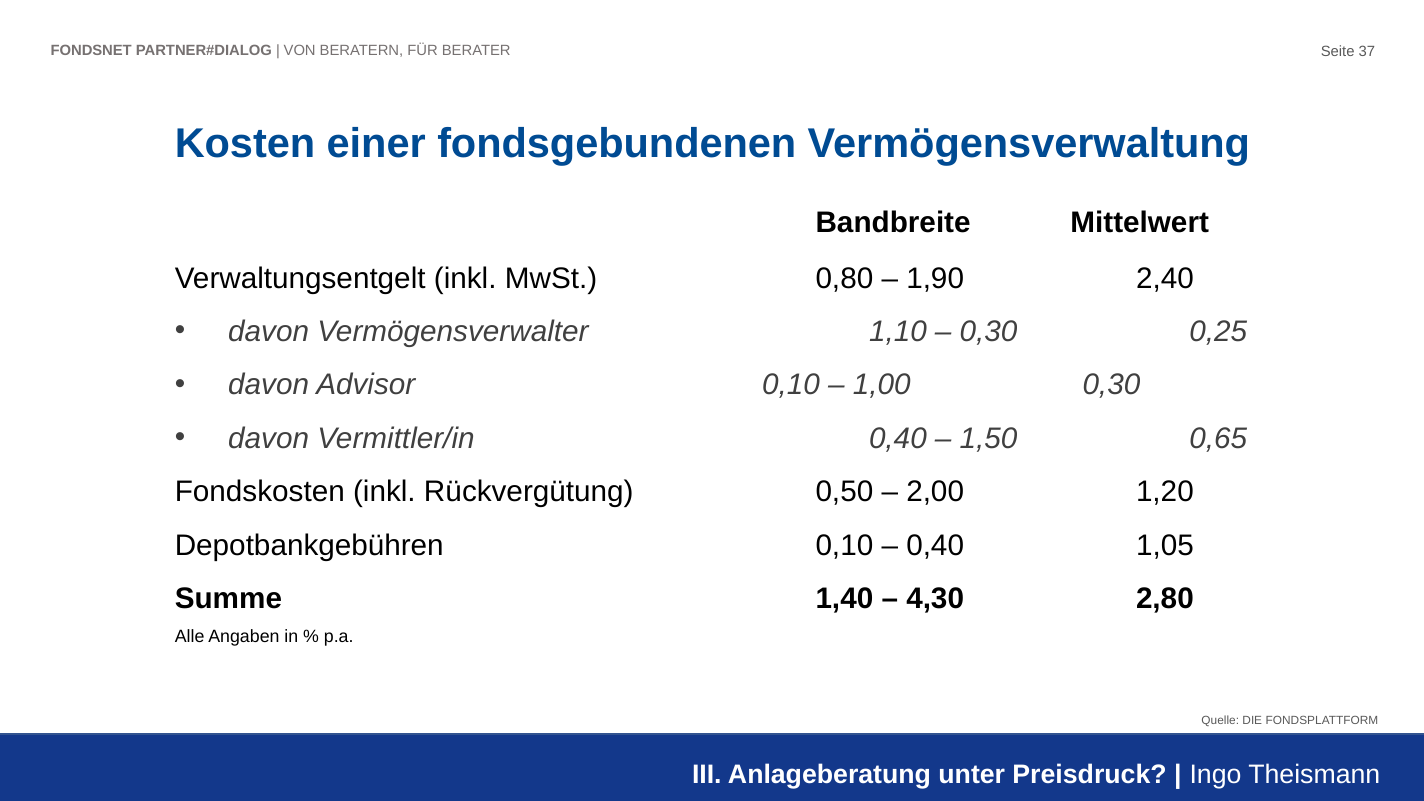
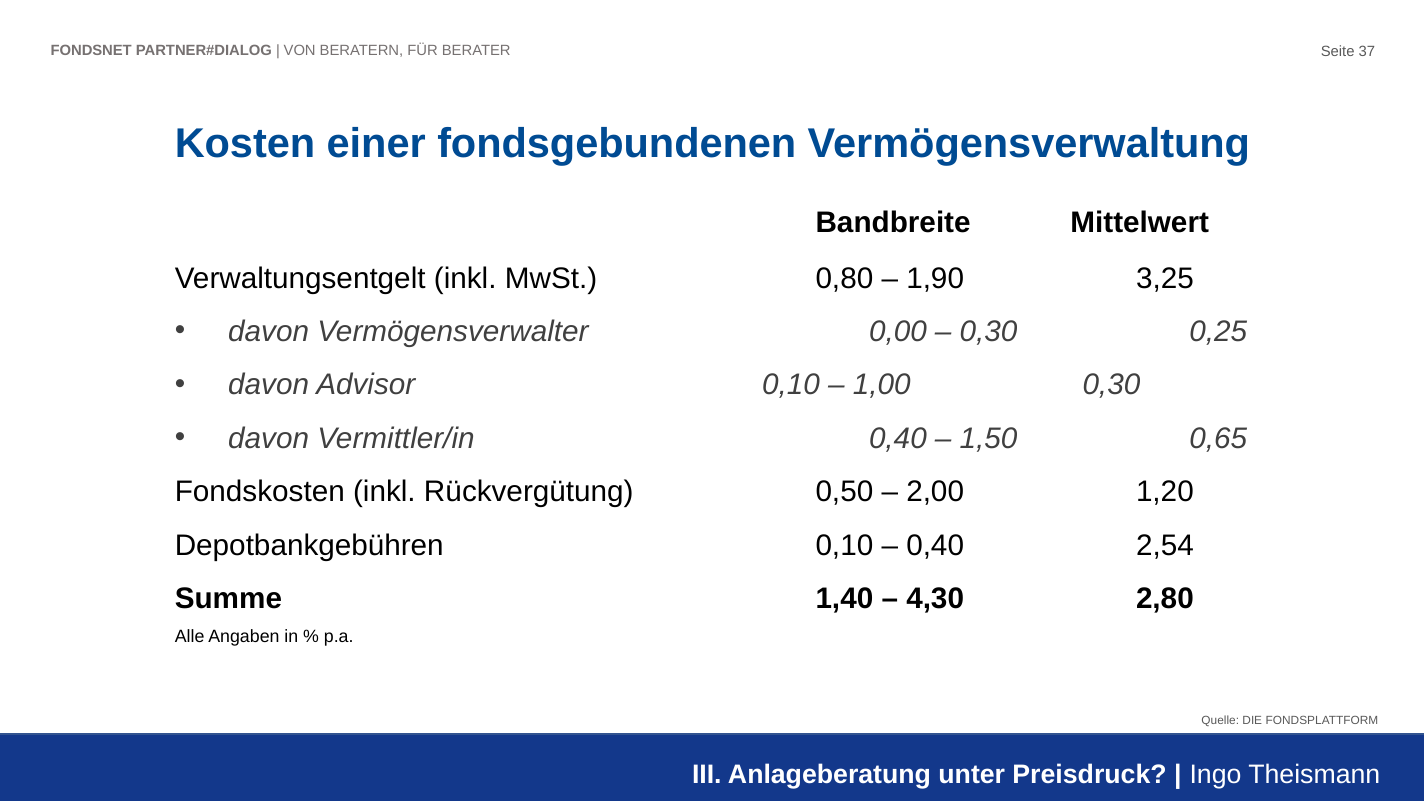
2,40: 2,40 -> 3,25 (1165, 278)
1,10: 1,10 -> 0,00 (898, 332)
1,05: 1,05 -> 2,54 (1165, 545)
